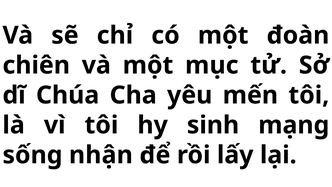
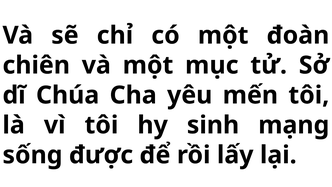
nhận: nhận -> được (101, 155)
